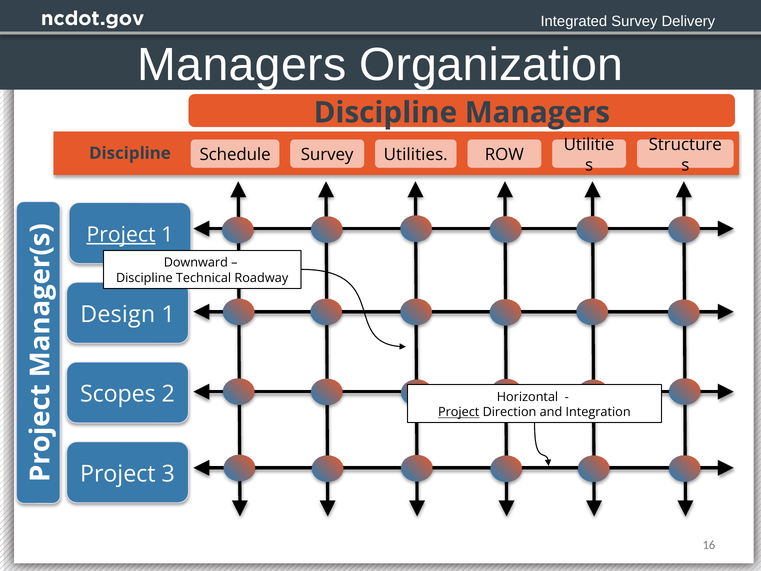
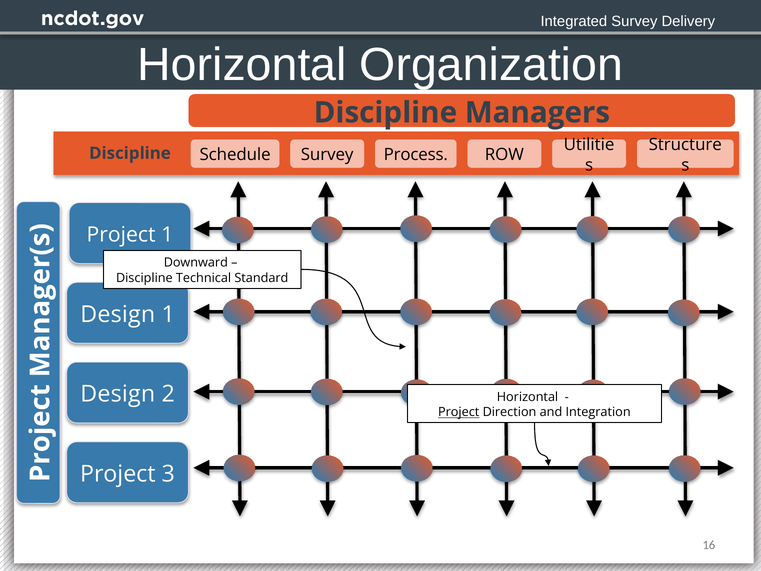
Managers: Managers -> Horizontal (242, 65)
Utilities: Utilities -> Process (416, 155)
Project underline: present -> none (121, 234)
Roadway: Roadway -> Standard (261, 278)
Scopes: Scopes -> Design (118, 394)
